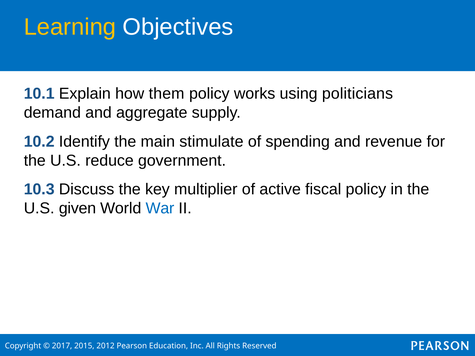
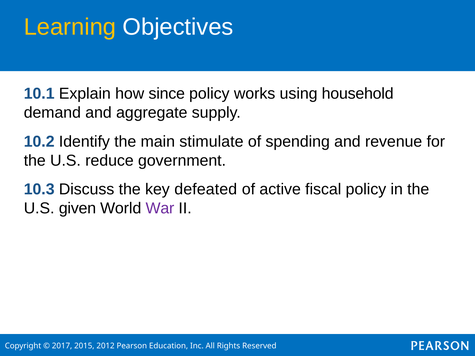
them: them -> since (167, 94)
politicians: politicians -> household (358, 94)
multiplier: multiplier -> defeated (206, 190)
War colour: blue -> purple (160, 209)
